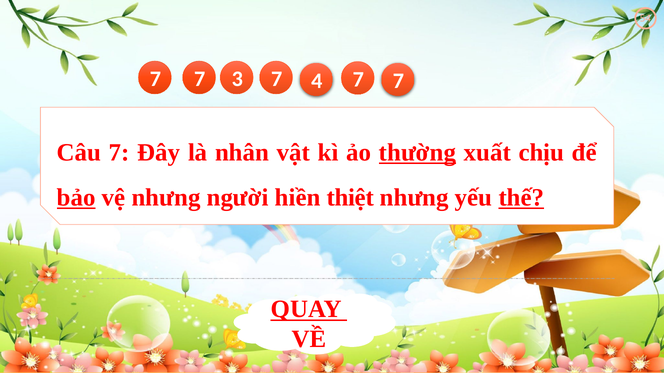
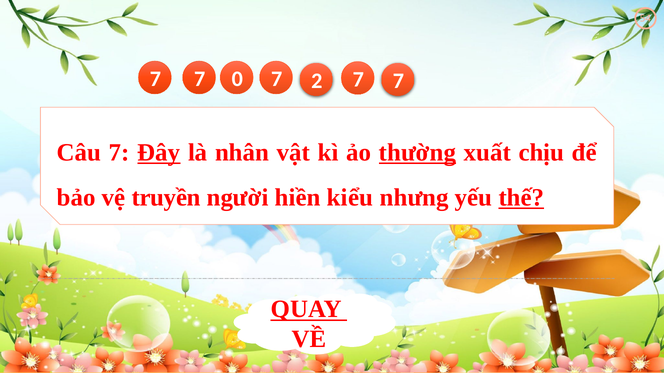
3: 3 -> 0 (237, 79)
4: 4 -> 2 (317, 81)
Đây underline: none -> present (159, 153)
bảo underline: present -> none (76, 198)
vệ nhưng: nhưng -> truyền (166, 198)
thiệt: thiệt -> kiểu (350, 198)
